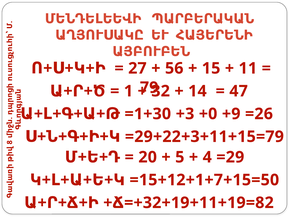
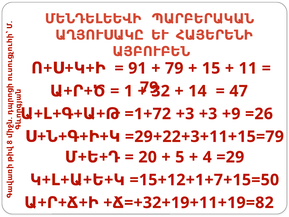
27: 27 -> 91 (137, 68)
56: 56 -> 79 (174, 68)
=1+30: =1+30 -> =1+72 (148, 114)
+3 +0: +0 -> +3 (208, 114)
